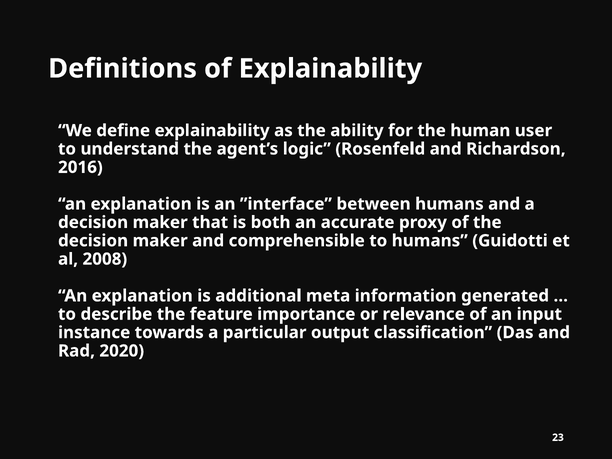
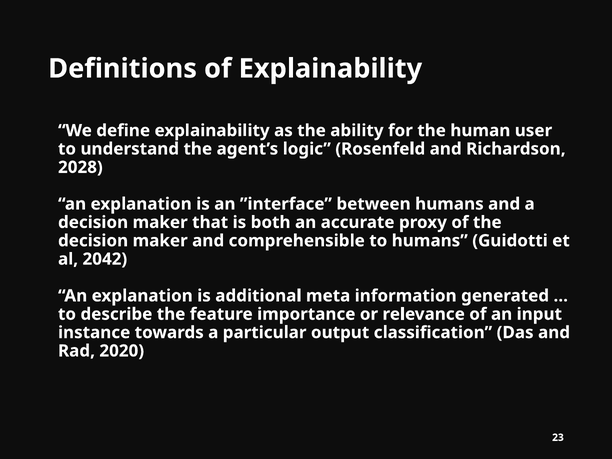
2016: 2016 -> 2028 (80, 167)
2008: 2008 -> 2042 (105, 259)
